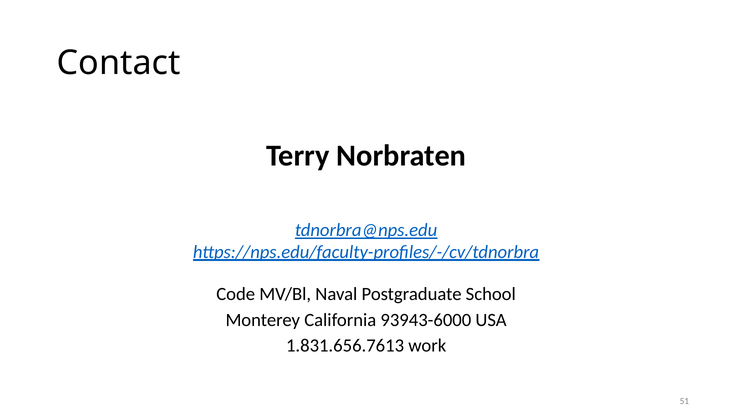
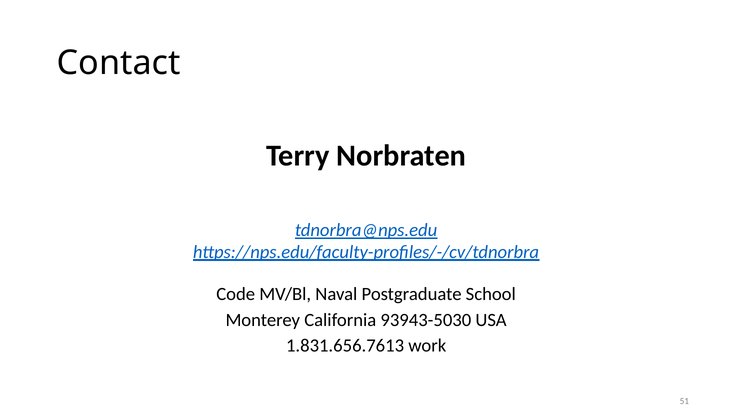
93943-6000: 93943-6000 -> 93943-5030 (426, 320)
